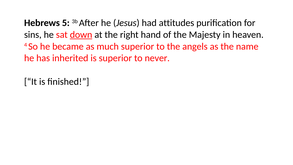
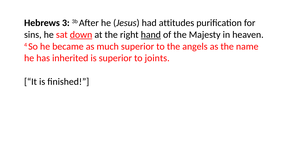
5: 5 -> 3 (66, 23)
hand underline: none -> present (151, 35)
never: never -> joints (157, 58)
